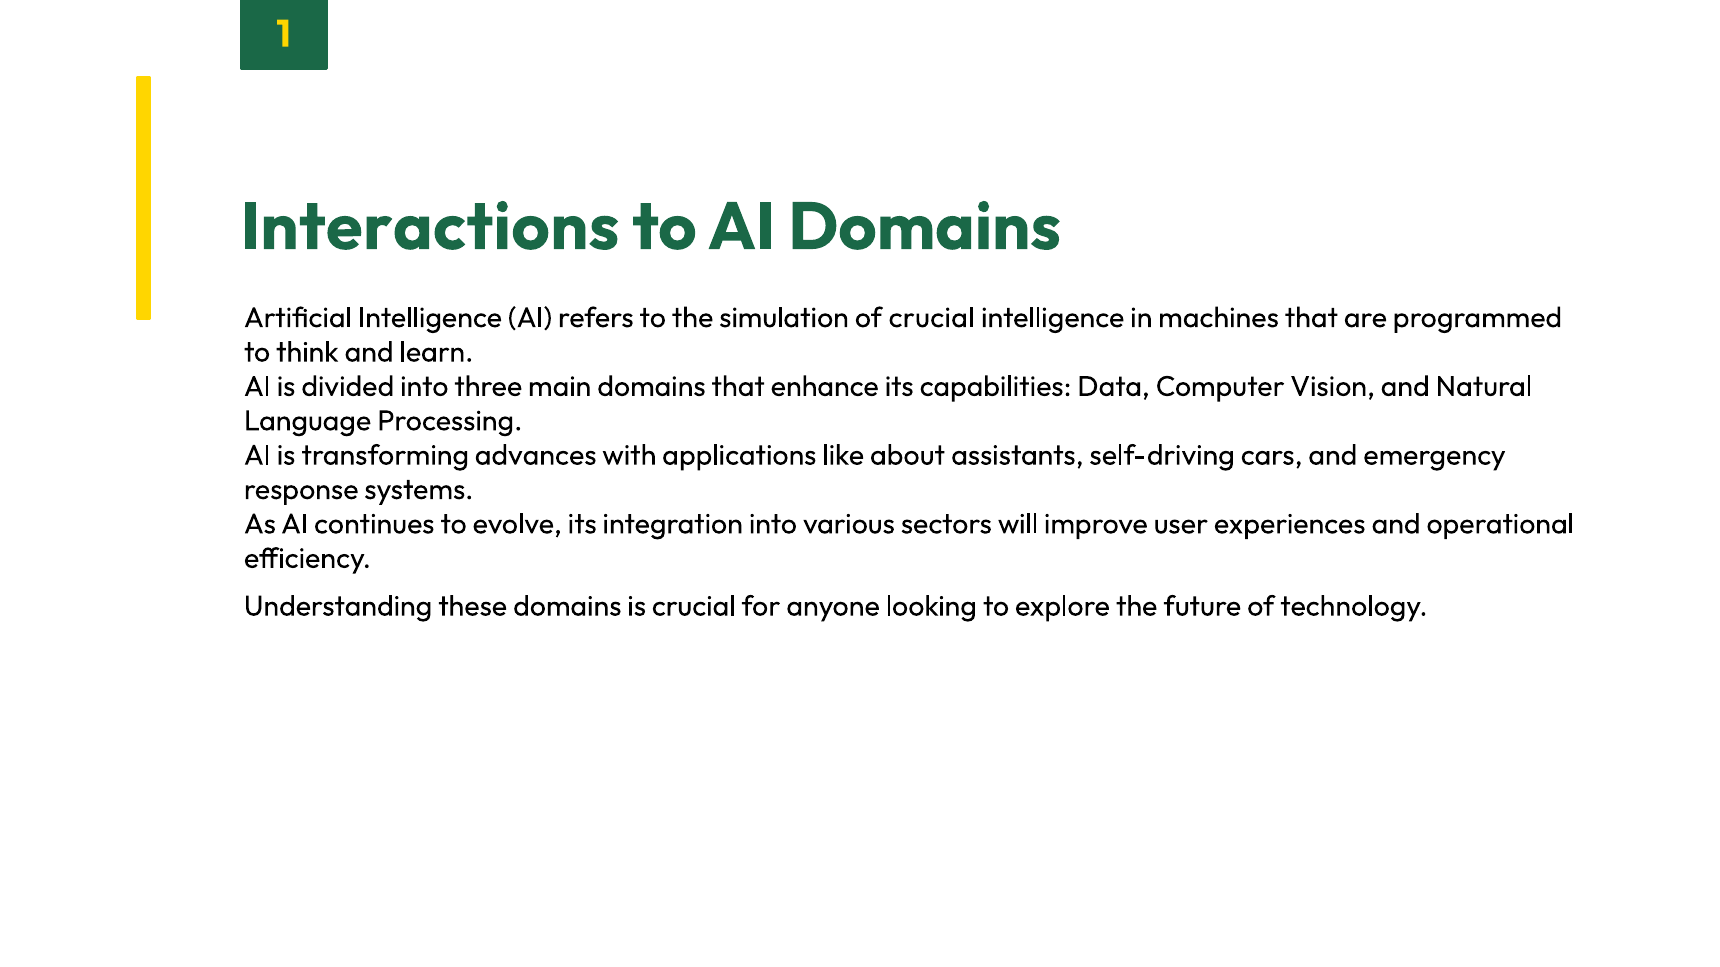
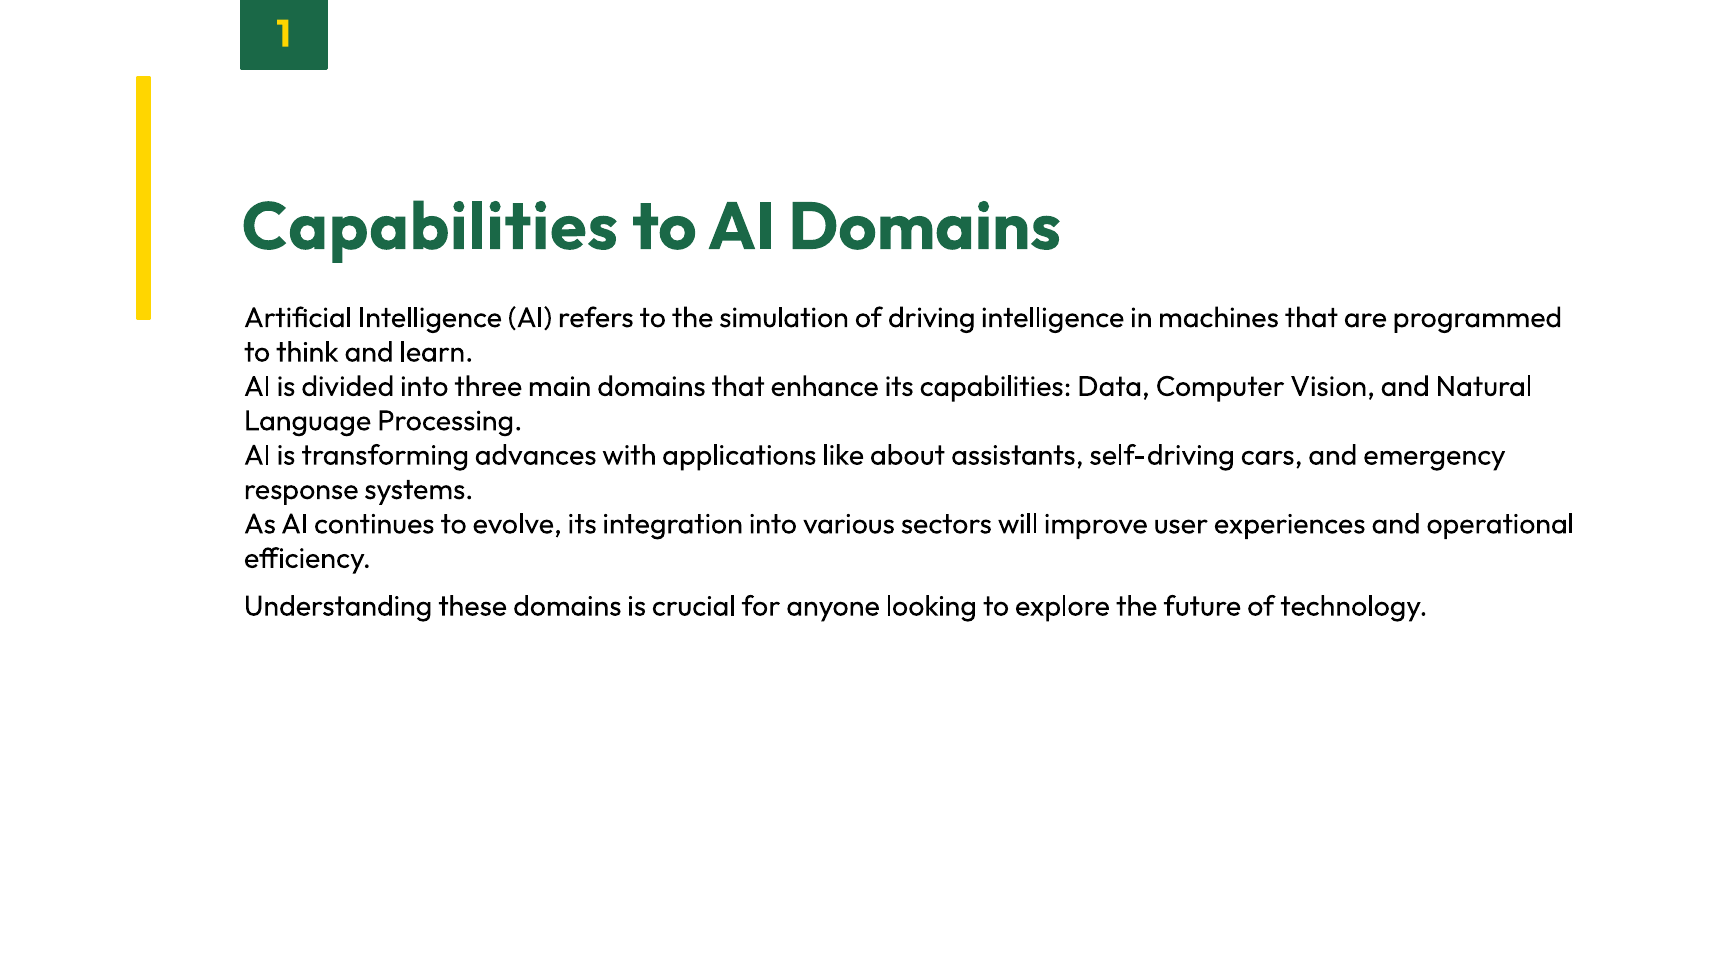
Interactions: Interactions -> Capabilities (430, 227)
of crucial: crucial -> driving (932, 318)
